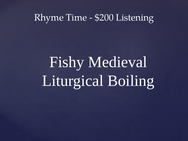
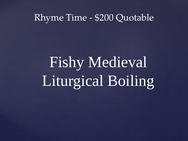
Listening: Listening -> Quotable (135, 18)
